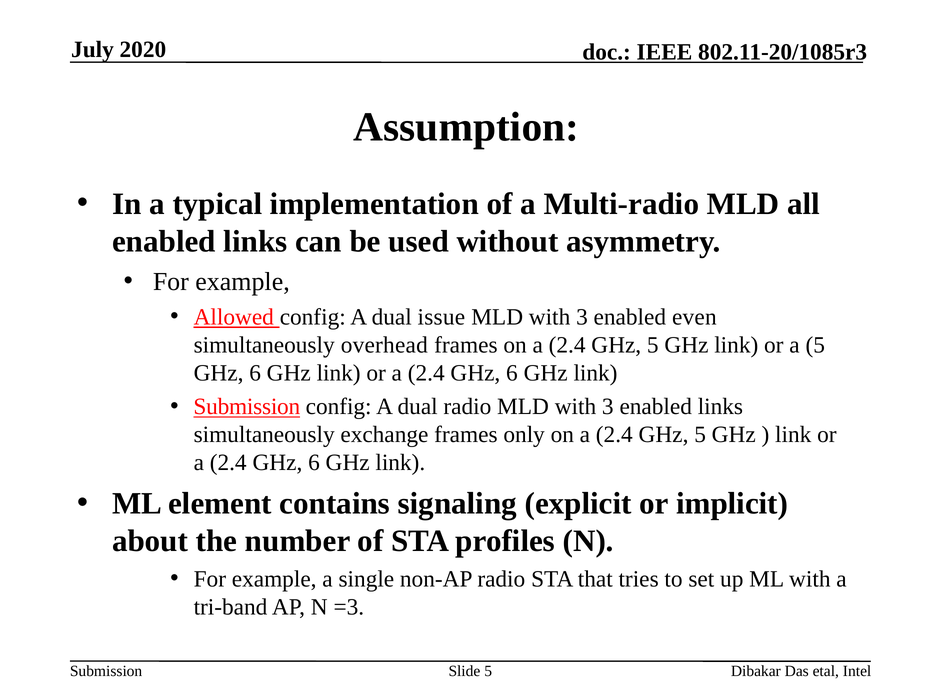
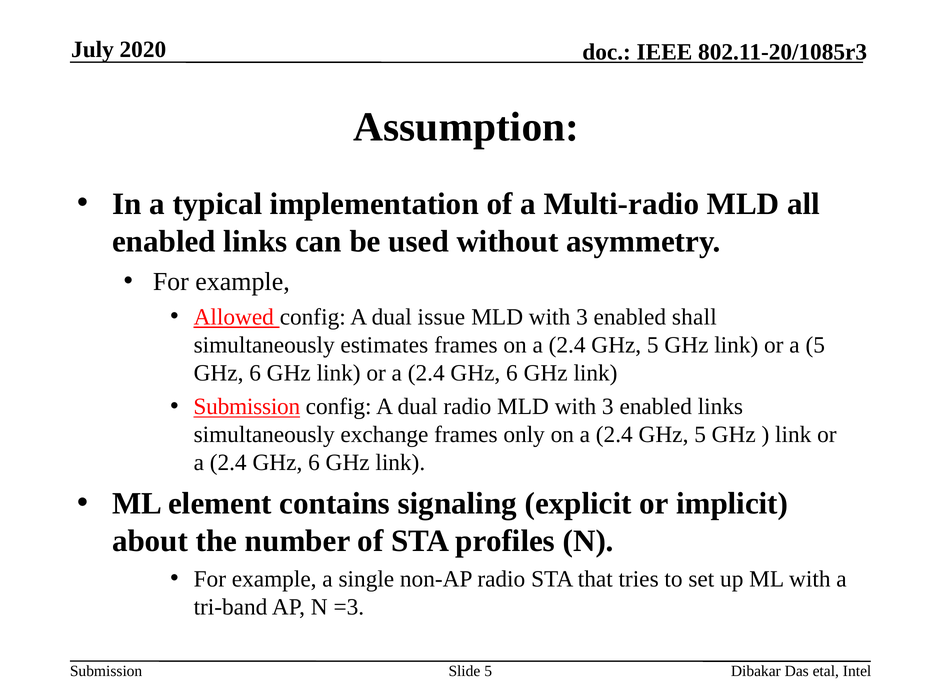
even: even -> shall (694, 317)
overhead: overhead -> estimates (384, 345)
